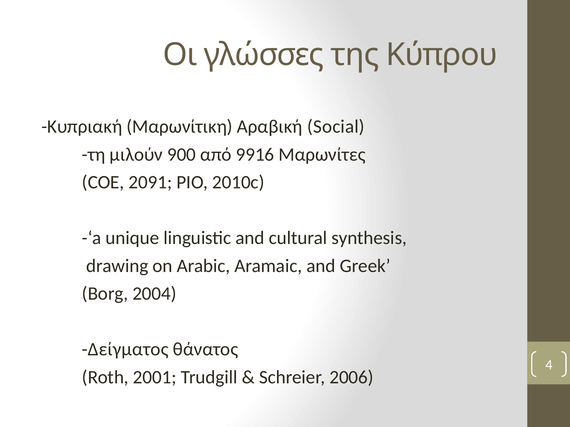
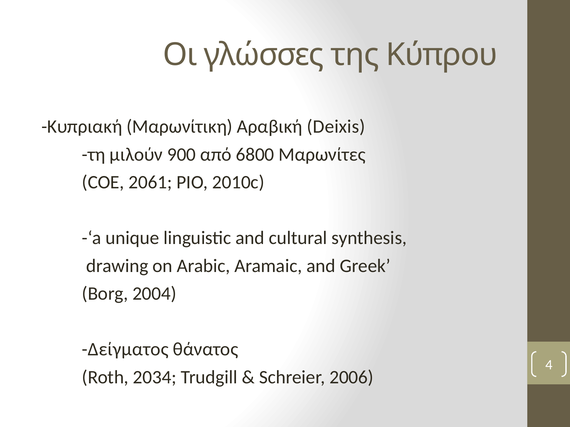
Social: Social -> Deixis (336, 127)
9916: 9916 -> 6800 (255, 155)
2091: 2091 -> 2061 (150, 182)
2001: 2001 -> 2034 (155, 378)
